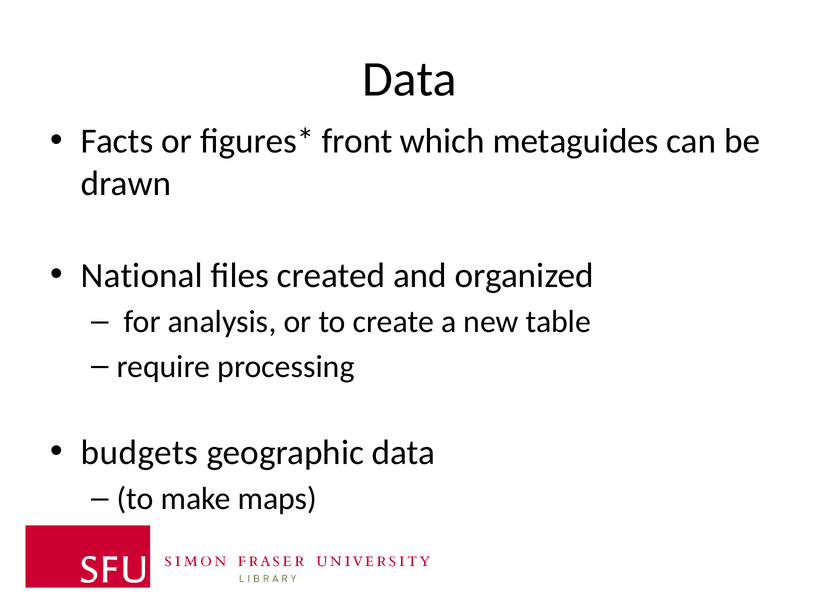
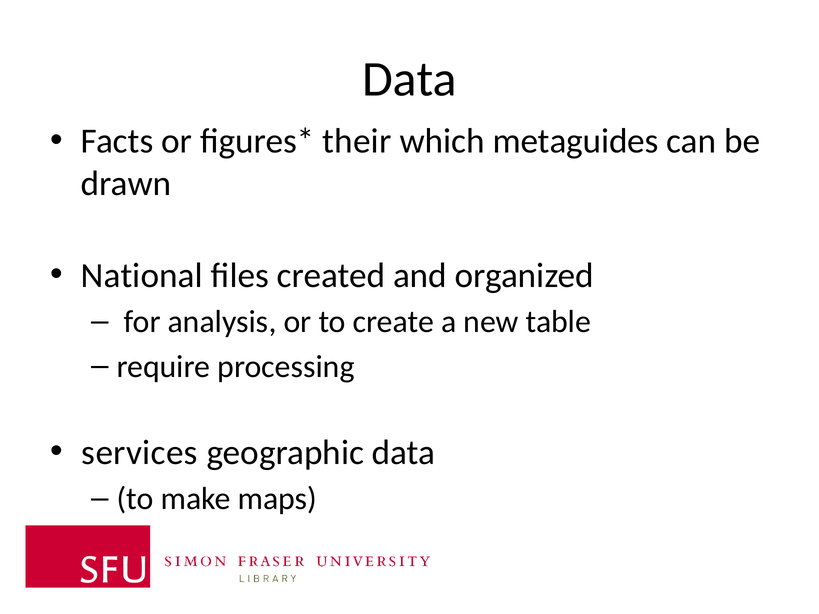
front: front -> their (357, 141)
budgets: budgets -> services (140, 453)
